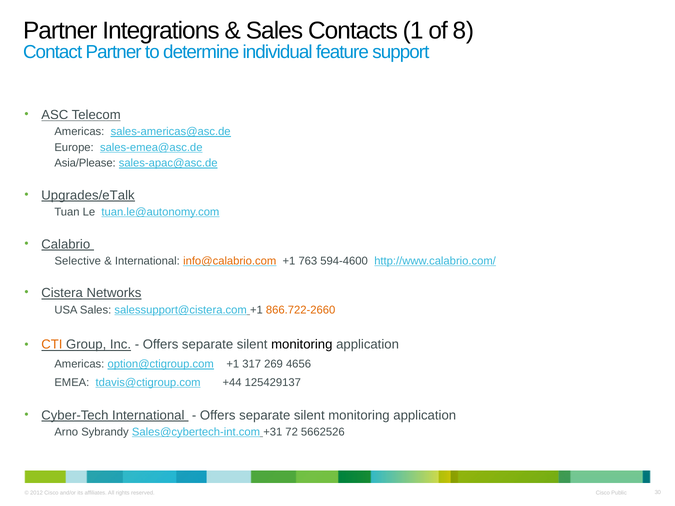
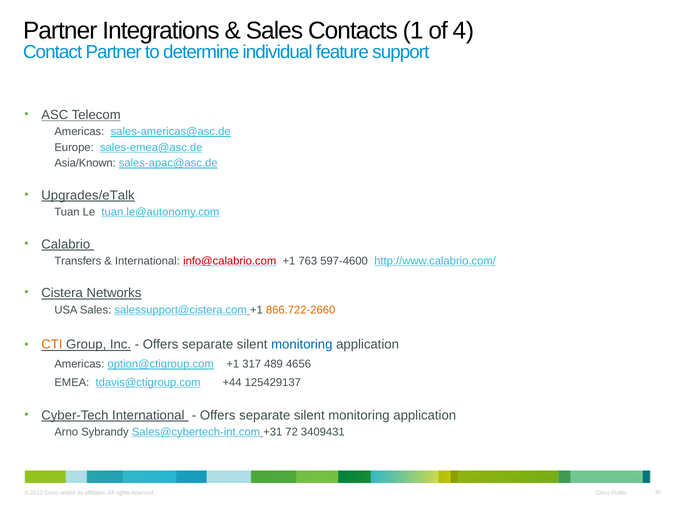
8: 8 -> 4 (463, 31)
Asia/Please: Asia/Please -> Asia/Known (85, 163)
Selective: Selective -> Transfers (78, 261)
info@calabrio.com colour: orange -> red (230, 261)
594-4600: 594-4600 -> 597-4600 (344, 261)
monitoring colour: black -> blue (302, 345)
269: 269 -> 489 (274, 364)
5662526: 5662526 -> 3409431 (323, 432)
